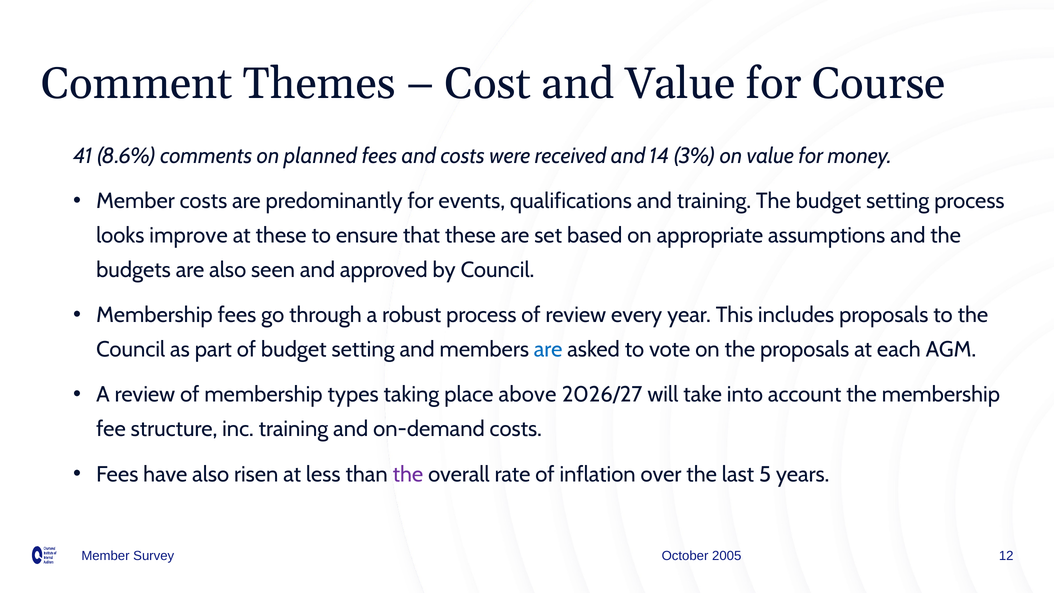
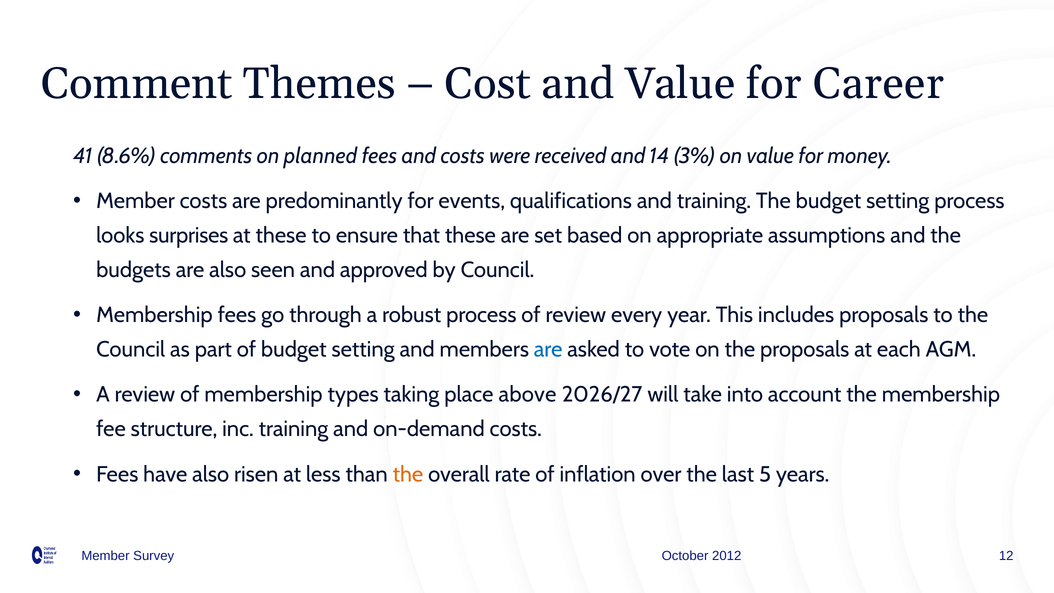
Course: Course -> Career (879, 84)
improve: improve -> surprises (189, 235)
the colour: purple -> orange (408, 474)
2005: 2005 -> 2012 (727, 556)
